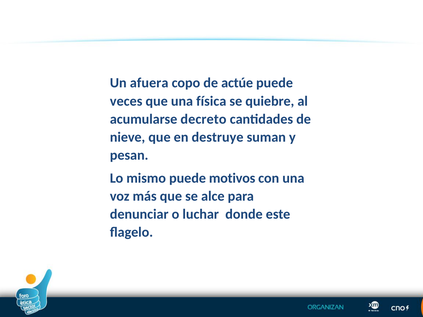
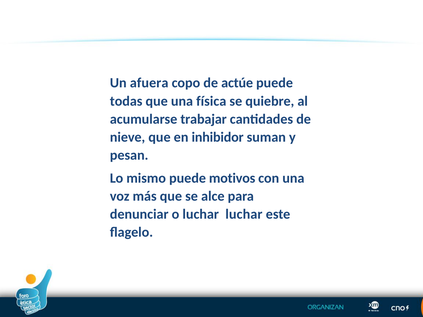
veces: veces -> todas (126, 101)
decreto: decreto -> trabajar (204, 119)
destruye: destruye -> inhibidor (218, 137)
luchar donde: donde -> luchar (244, 214)
